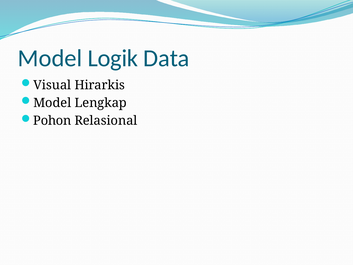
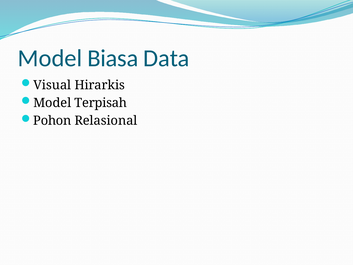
Logik: Logik -> Biasa (113, 58)
Lengkap: Lengkap -> Terpisah (101, 103)
